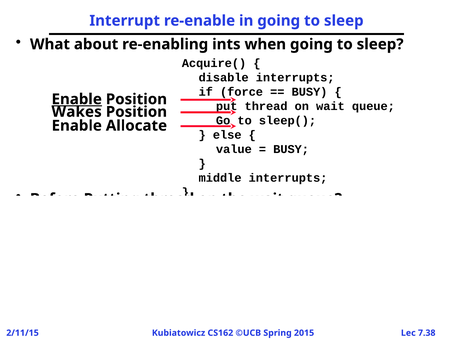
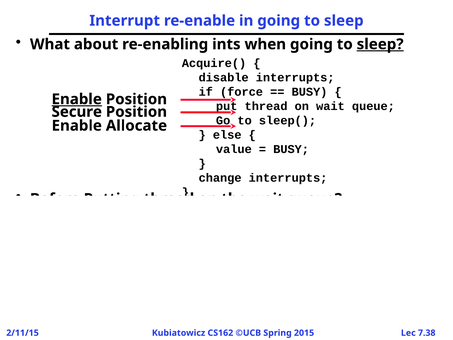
sleep underline: none -> present (380, 44)
Wakes: Wakes -> Secure (77, 112)
middle: middle -> change (220, 178)
